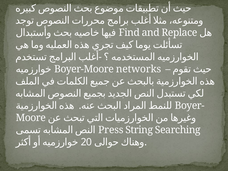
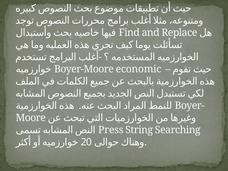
networks: networks -> economic (139, 69)
